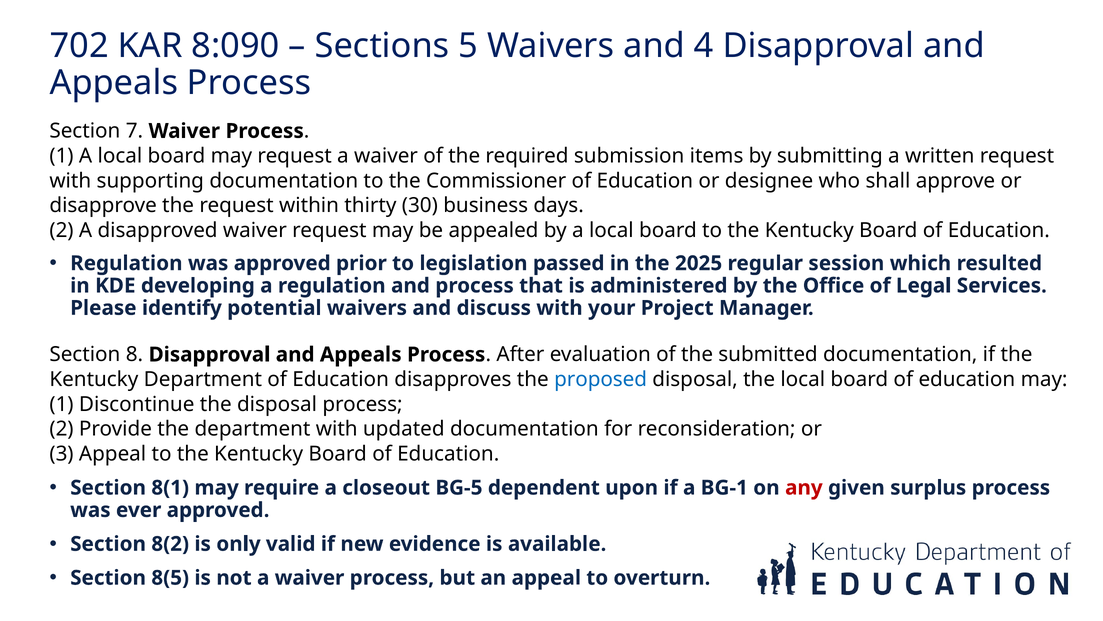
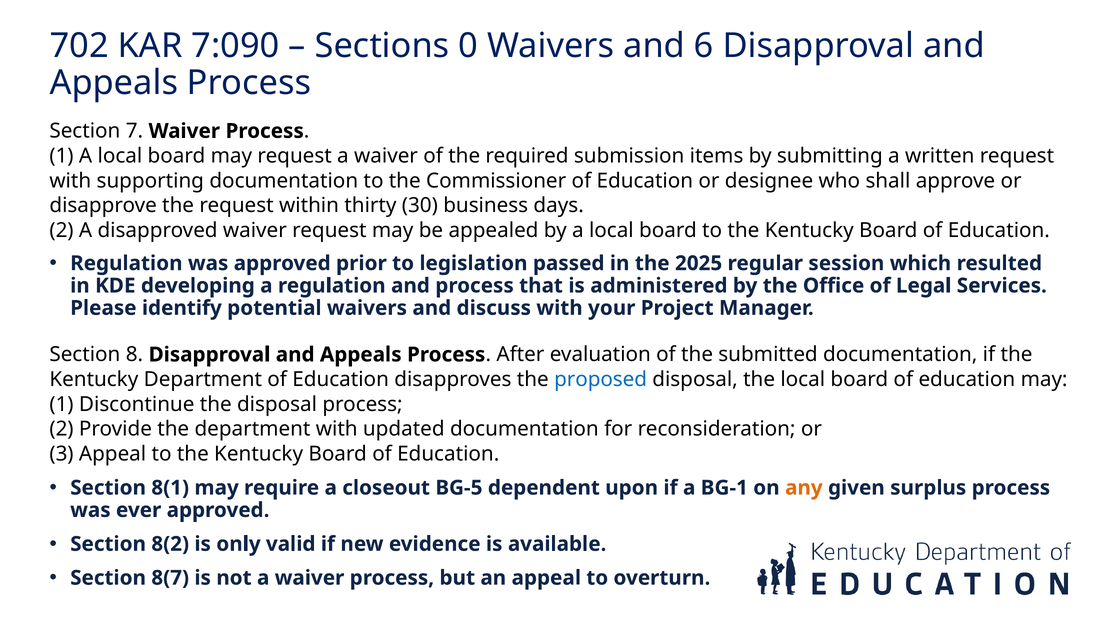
8:090: 8:090 -> 7:090 (235, 46)
5: 5 -> 0 (468, 46)
4: 4 -> 6 (704, 46)
any colour: red -> orange (804, 487)
8(5: 8(5 -> 8(7 (170, 577)
